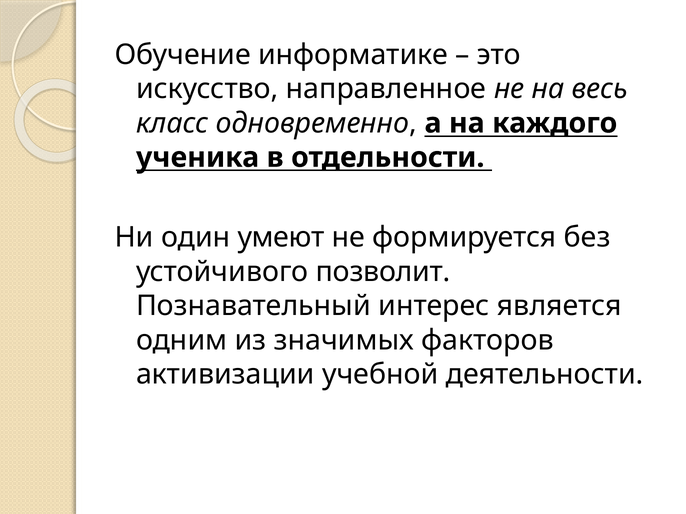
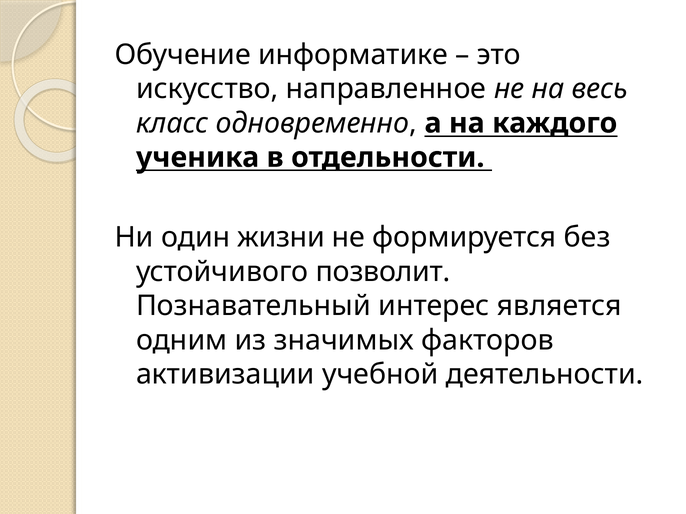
умеют: умеют -> жизни (281, 238)
